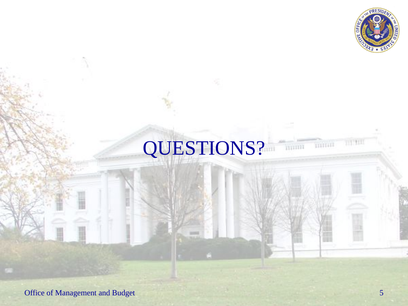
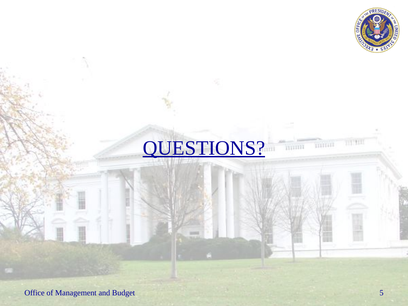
QUESTIONS underline: none -> present (204, 148)
